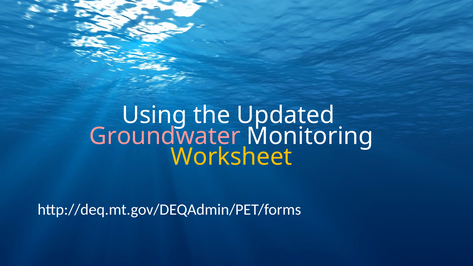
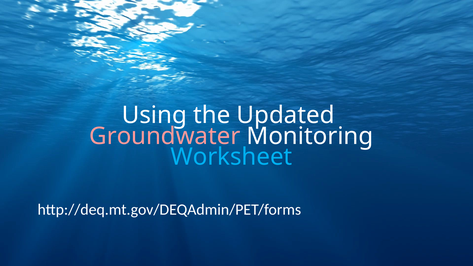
Worksheet colour: yellow -> light blue (231, 157)
